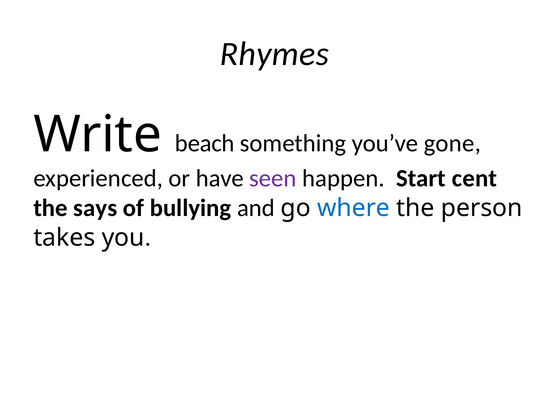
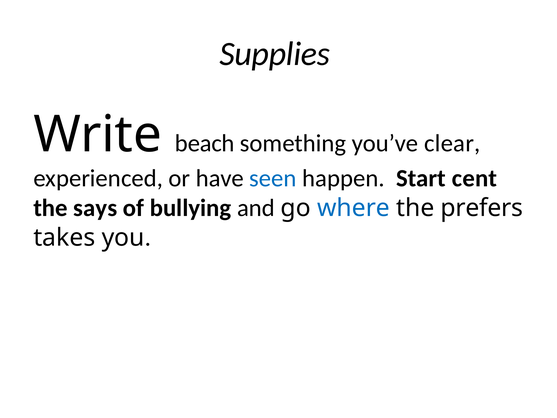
Rhymes: Rhymes -> Supplies (275, 54)
gone: gone -> clear (452, 143)
seen colour: purple -> blue (273, 178)
person: person -> prefers (482, 208)
